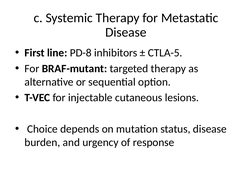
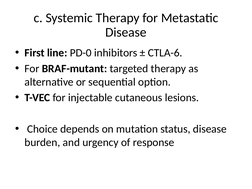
PD-8: PD-8 -> PD-0 (81, 53)
CTLA-5: CTLA-5 -> CTLA-6 (165, 53)
